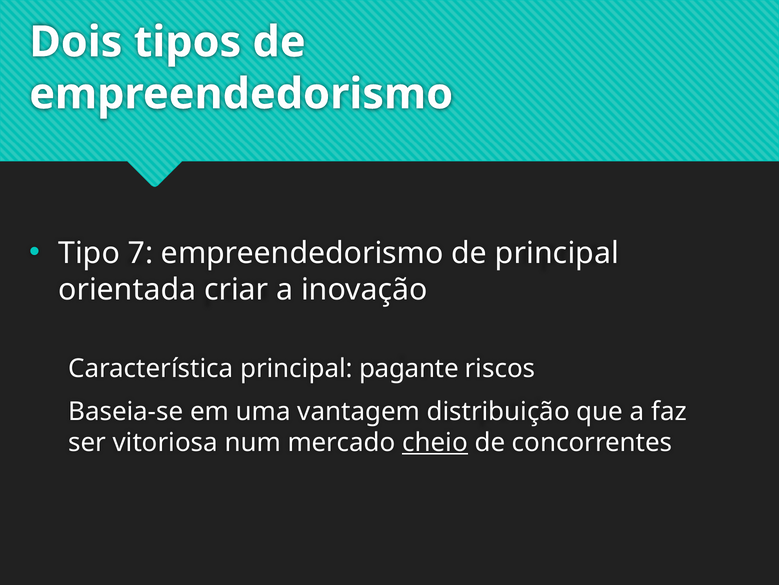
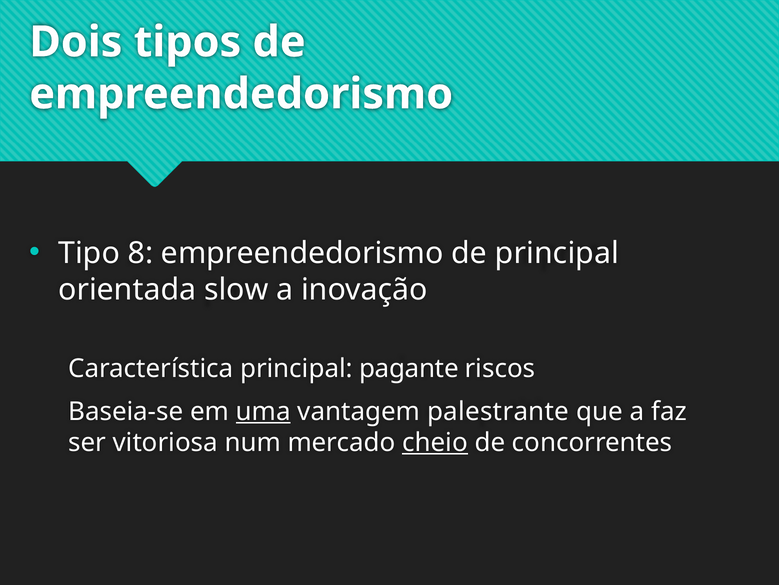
7: 7 -> 8 (140, 253)
criar: criar -> slow (236, 289)
uma underline: none -> present (263, 411)
distribuição: distribuição -> palestrante (498, 411)
